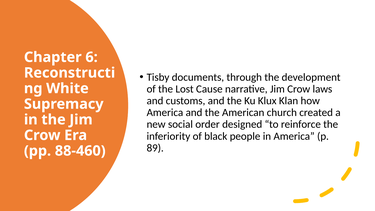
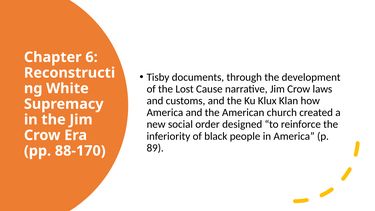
88-460: 88-460 -> 88-170 (80, 151)
